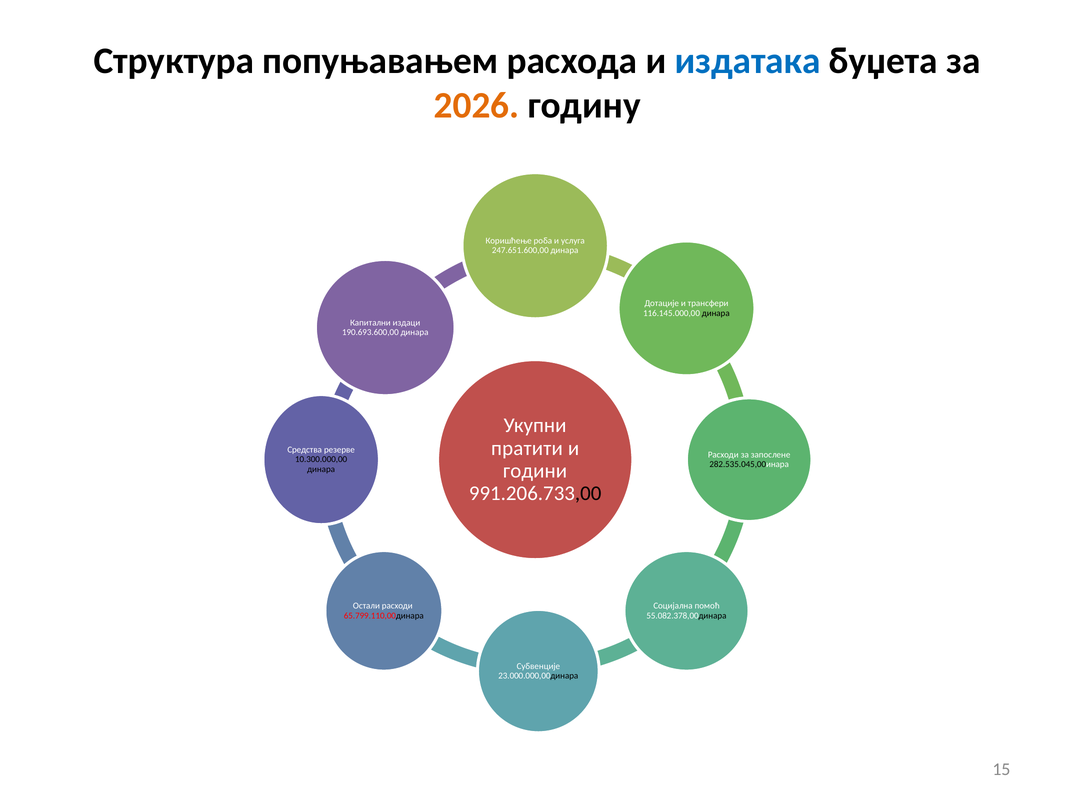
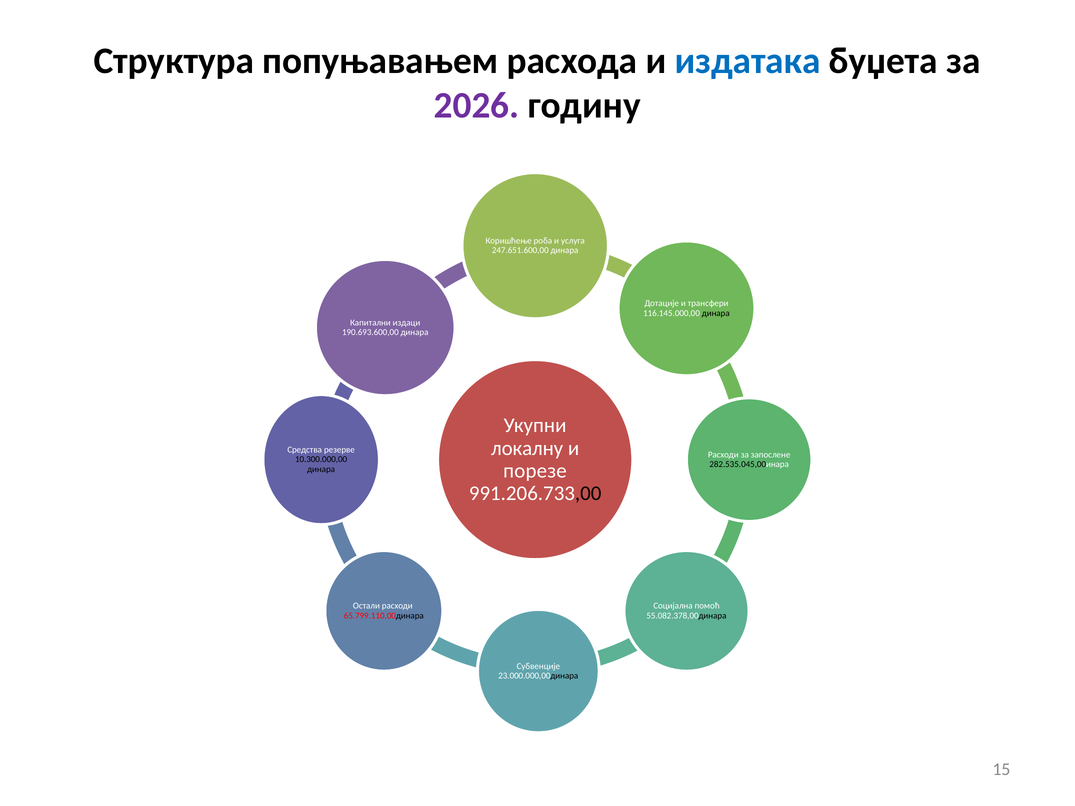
2026 colour: orange -> purple (476, 106)
пратити: пратити -> локалну (527, 448)
години: години -> порезе (535, 471)
